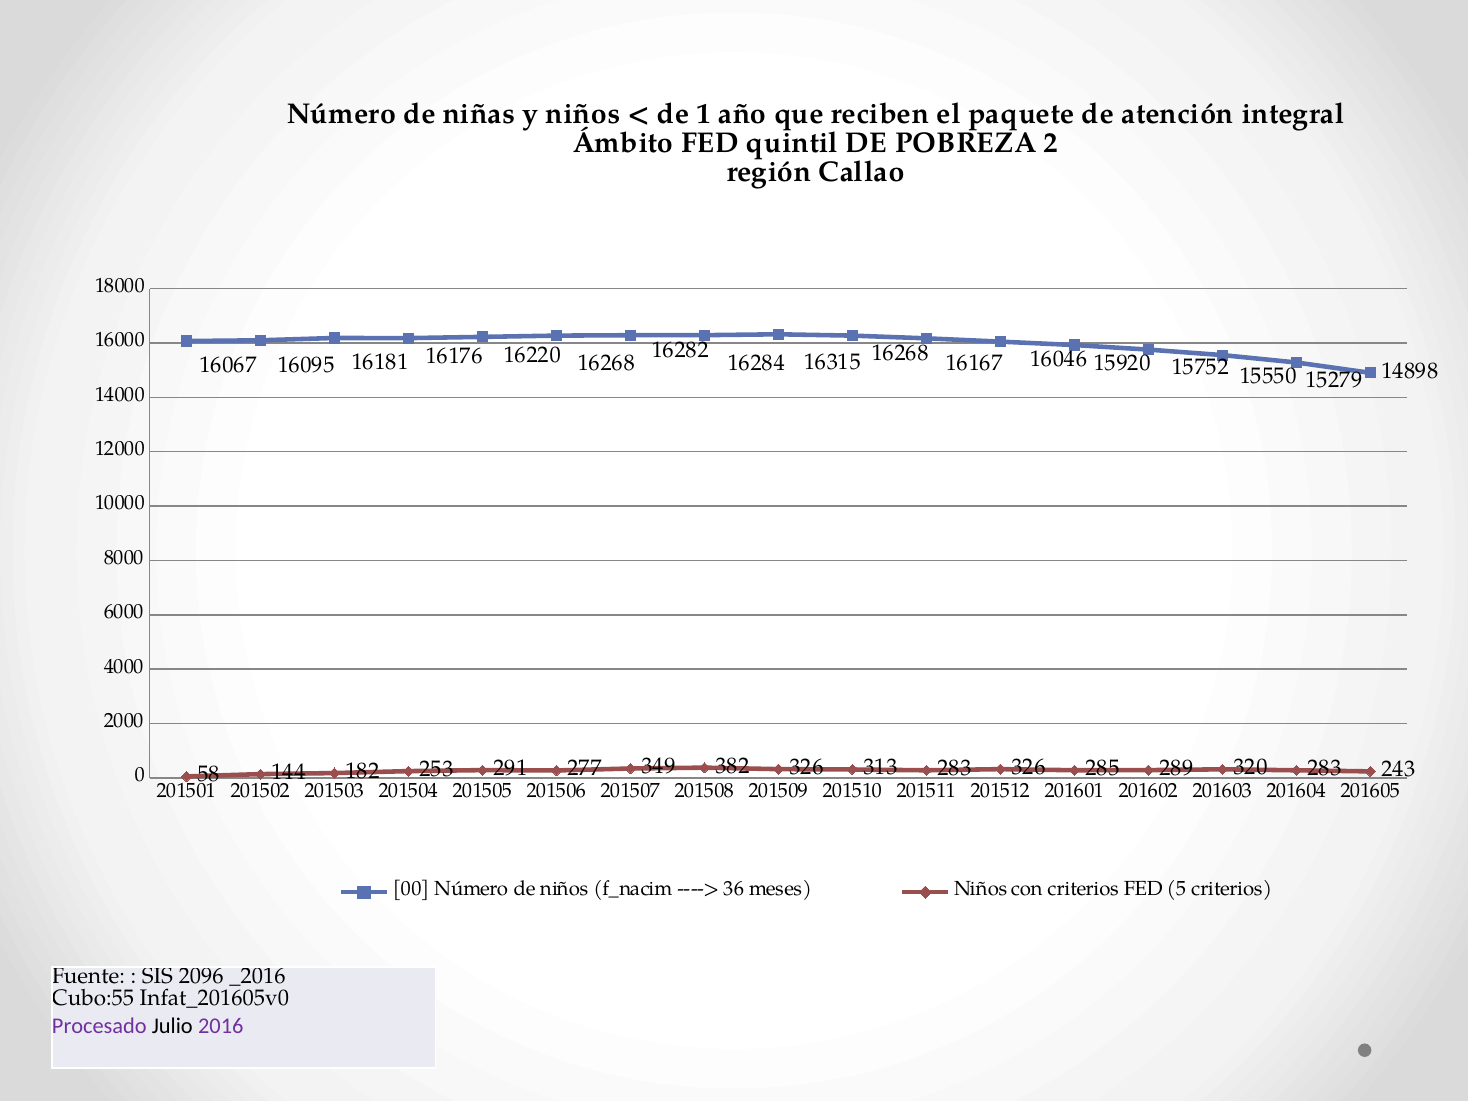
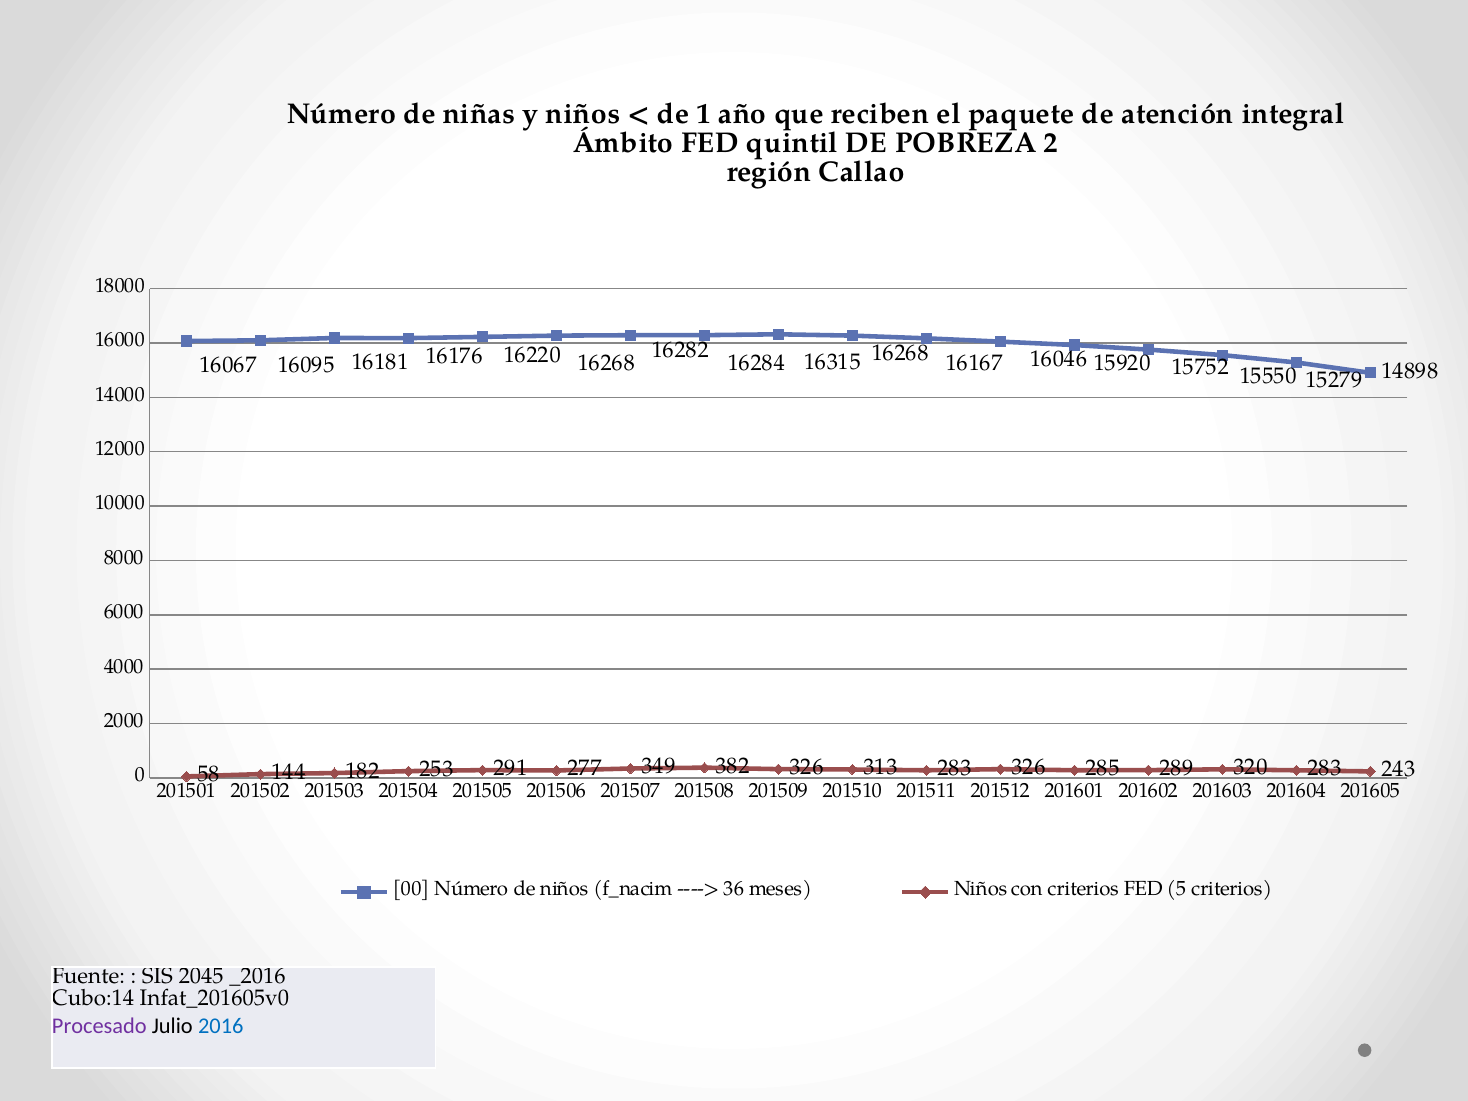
2096: 2096 -> 2045 (201, 976)
Cubo:55: Cubo:55 -> Cubo:14 (93, 999)
2016 colour: purple -> blue (221, 1026)
